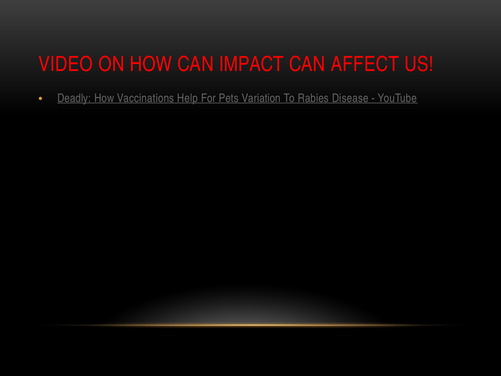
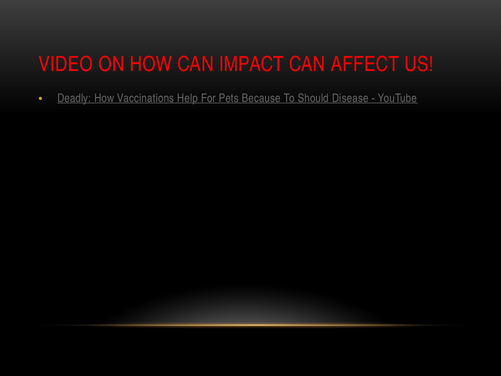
Variation: Variation -> Because (261, 98)
Rabies: Rabies -> Should (313, 98)
